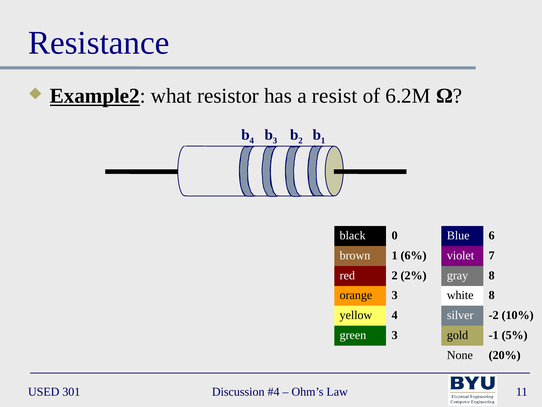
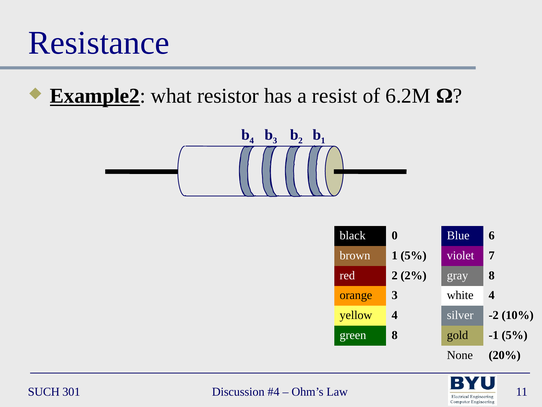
1 6%: 6% -> 5% (414, 255)
white 8: 8 -> 4 (492, 295)
green 3: 3 -> 8 (395, 335)
USED: USED -> SUCH (44, 392)
